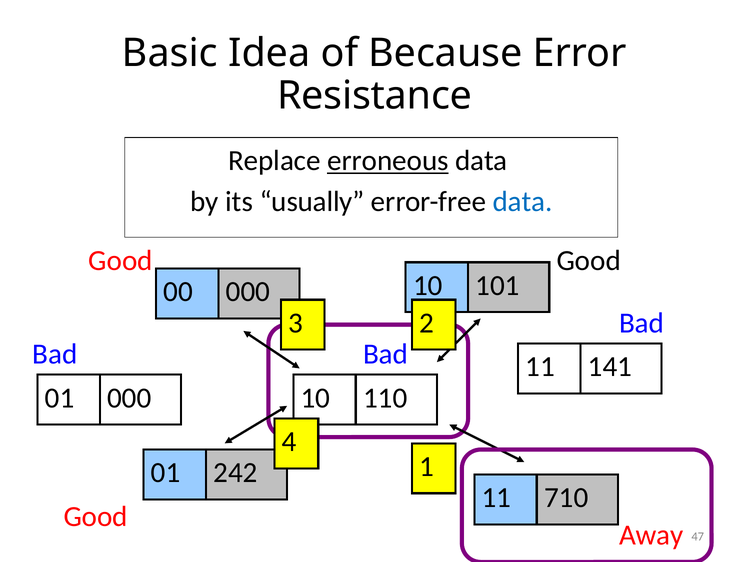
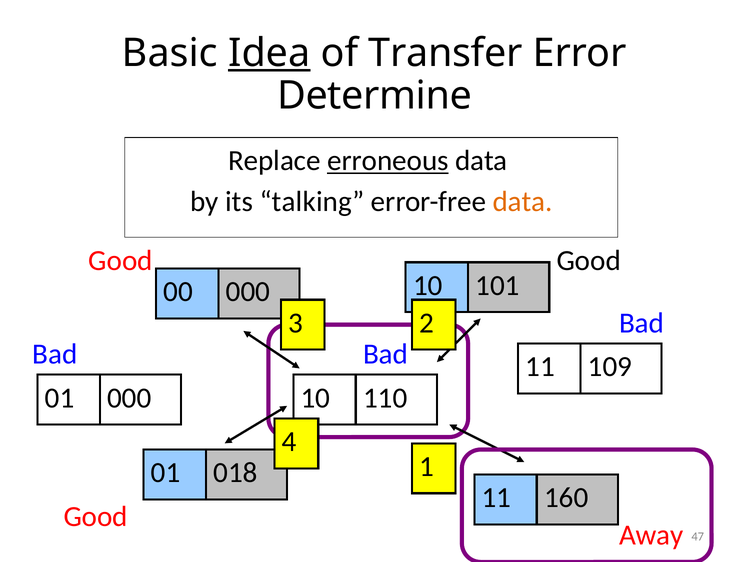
Idea underline: none -> present (269, 53)
Because: Because -> Transfer (445, 53)
Resistance: Resistance -> Determine (375, 96)
usually: usually -> talking (312, 201)
data colour: blue -> orange (523, 201)
141: 141 -> 109 (610, 367)
242: 242 -> 018 (235, 473)
710: 710 -> 160 (566, 498)
